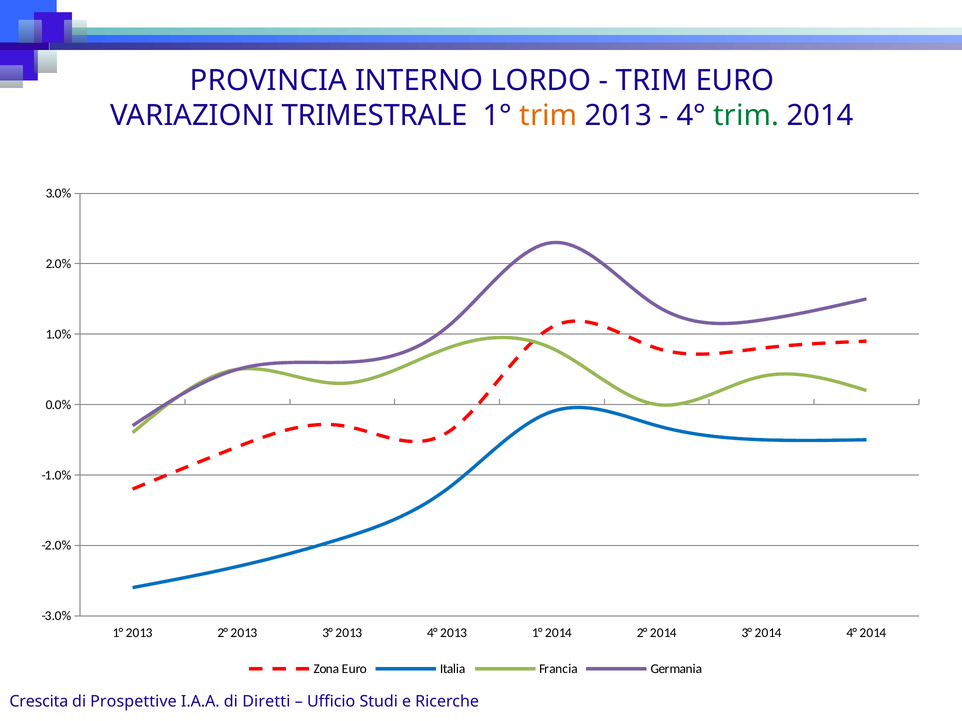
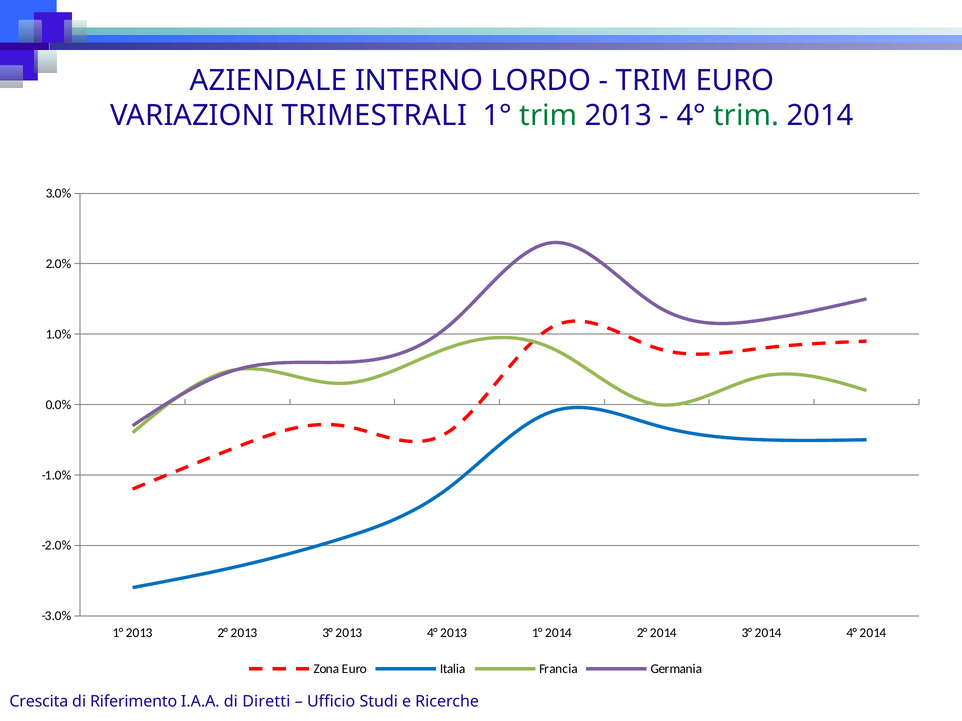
PROVINCIA: PROVINCIA -> AZIENDALE (268, 81)
TRIMESTRALE: TRIMESTRALE -> TRIMESTRALI (374, 116)
trim colour: orange -> green (548, 116)
Prospettive: Prospettive -> Riferimento (134, 702)
